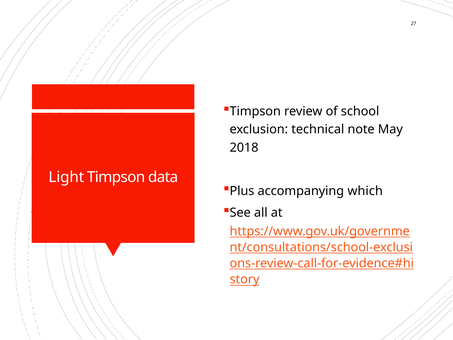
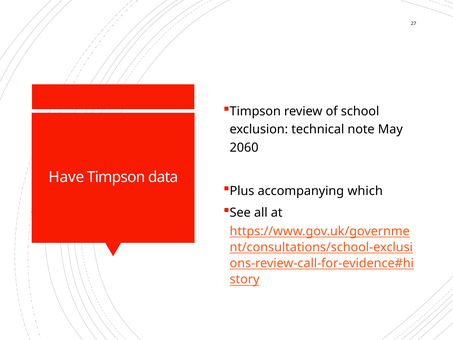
2018: 2018 -> 2060 (244, 147)
Light: Light -> Have (66, 177)
